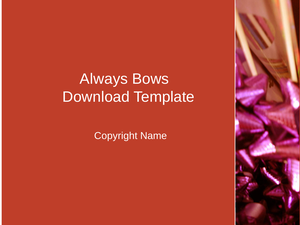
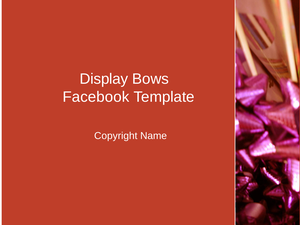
Always: Always -> Display (104, 79)
Download: Download -> Facebook (96, 97)
